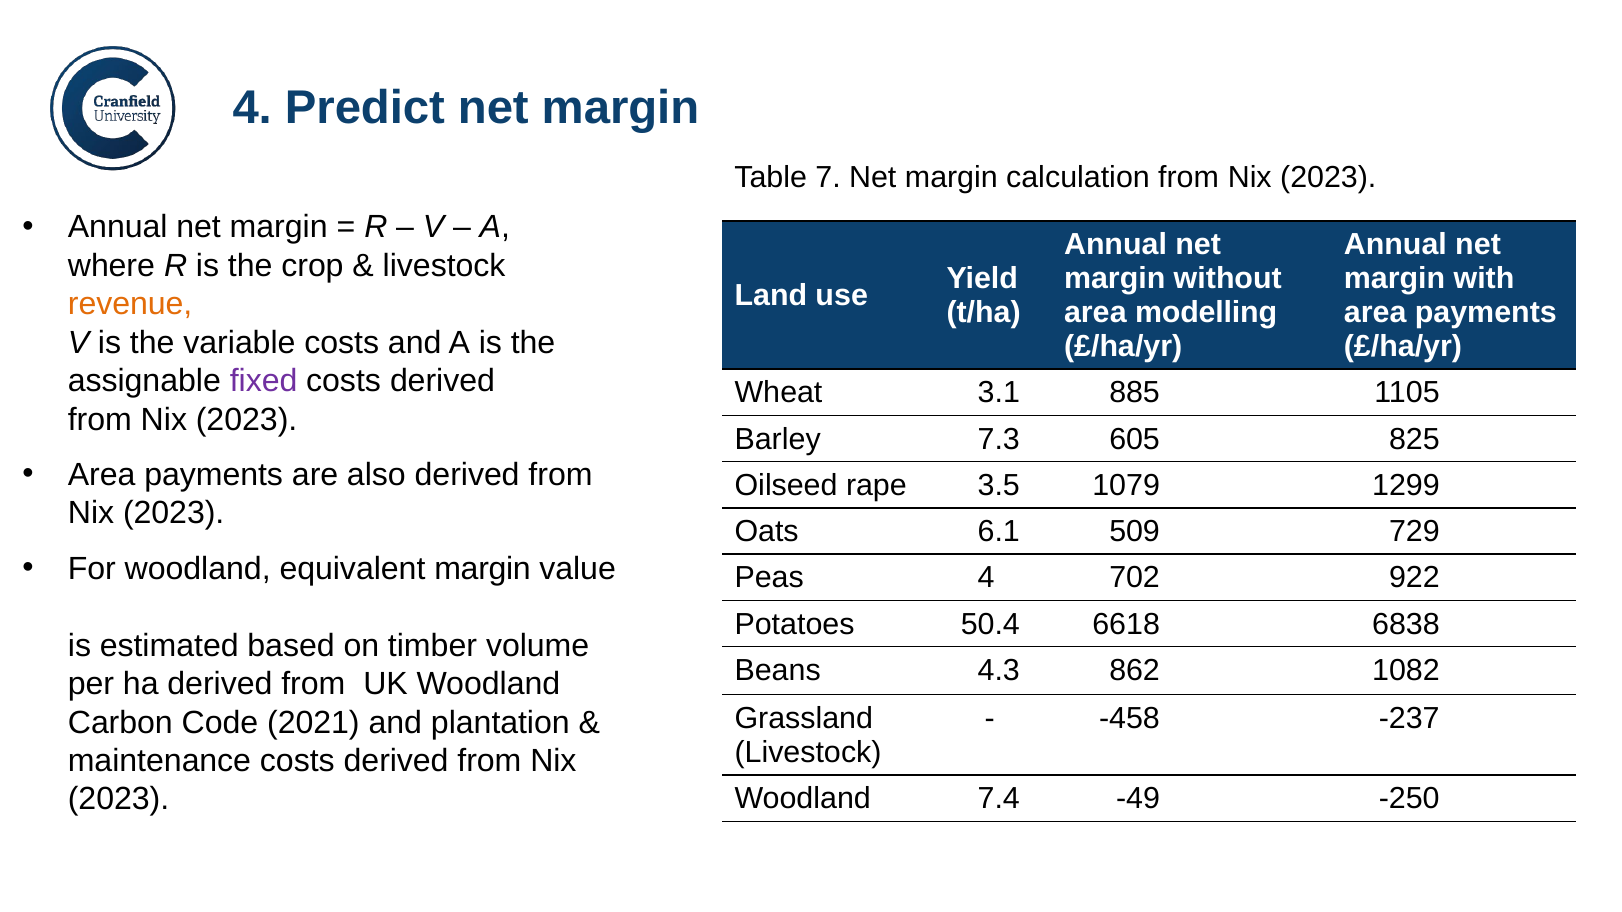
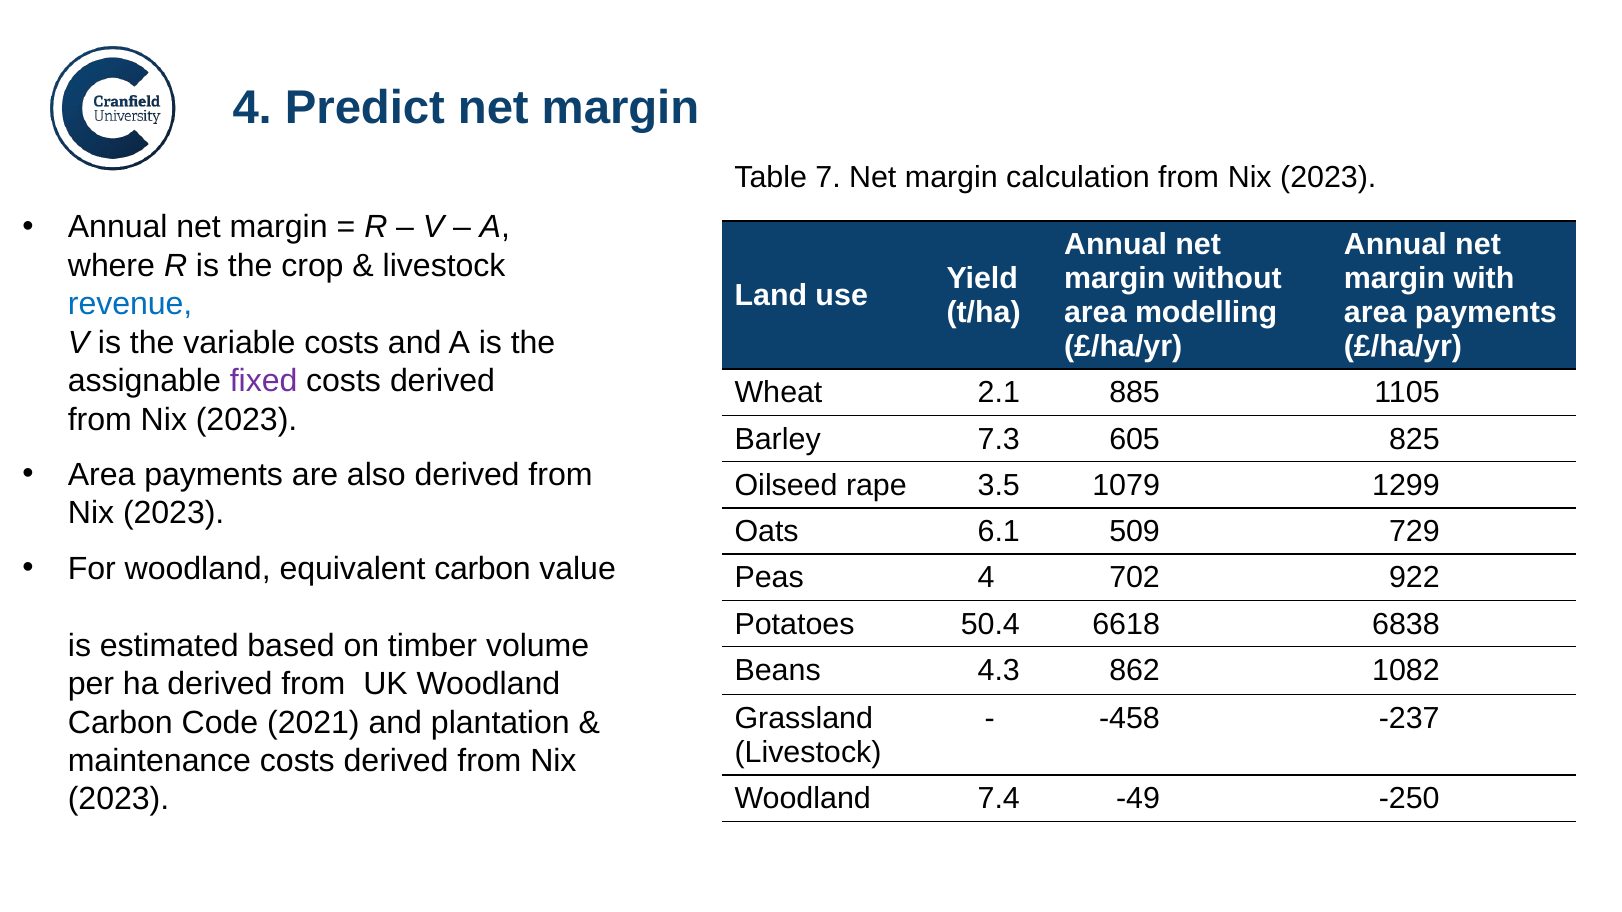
revenue colour: orange -> blue (130, 304)
3.1: 3.1 -> 2.1 (999, 393)
equivalent margin: margin -> carbon (483, 569)
